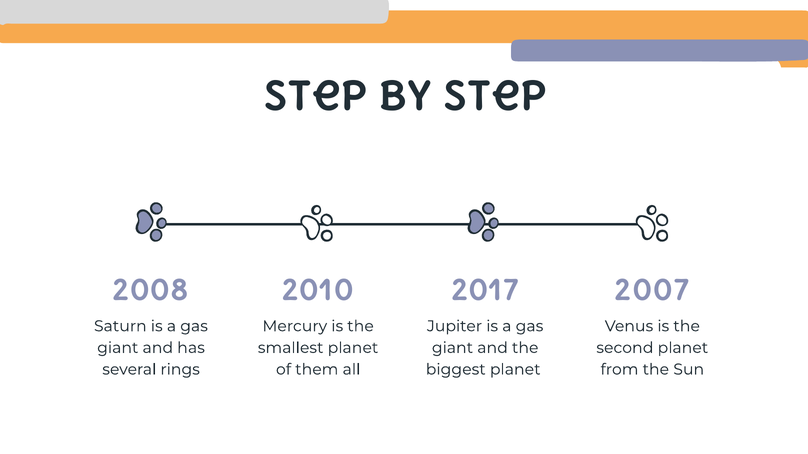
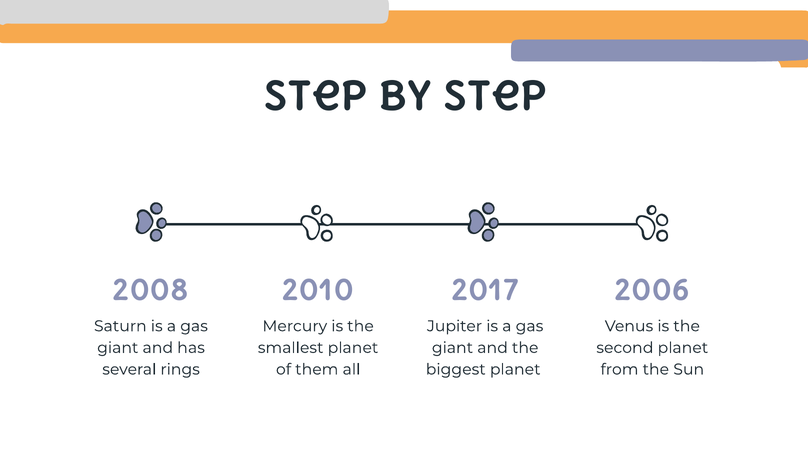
2007: 2007 -> 2006 (652, 291)
